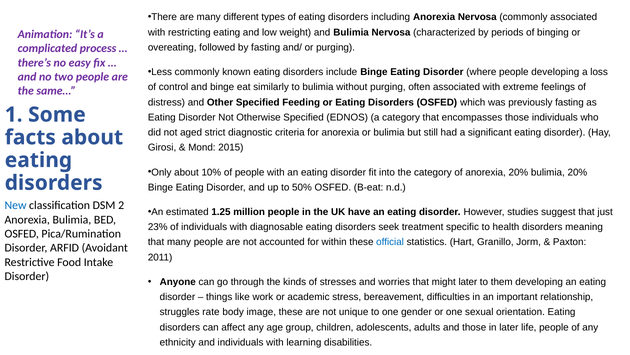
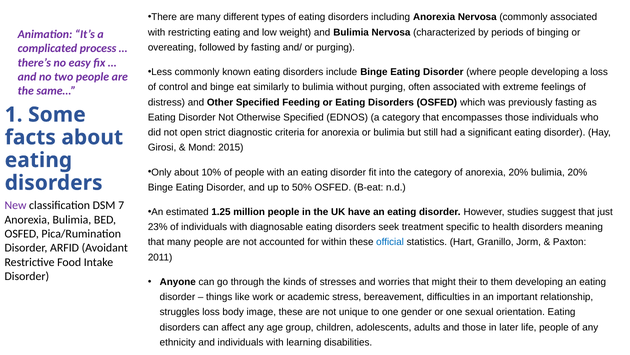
aged: aged -> open (191, 132)
New colour: blue -> purple (16, 205)
2: 2 -> 7 (121, 205)
might later: later -> their (468, 281)
struggles rate: rate -> loss (211, 312)
